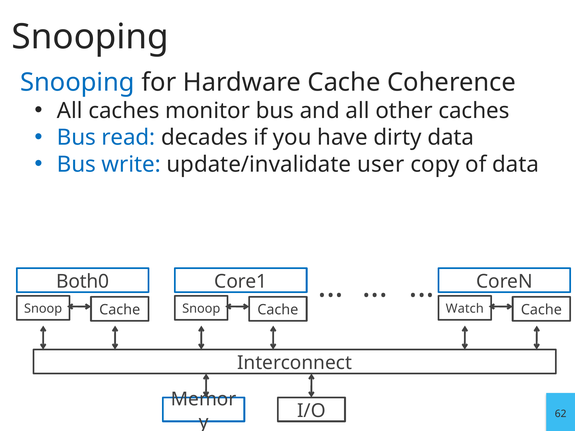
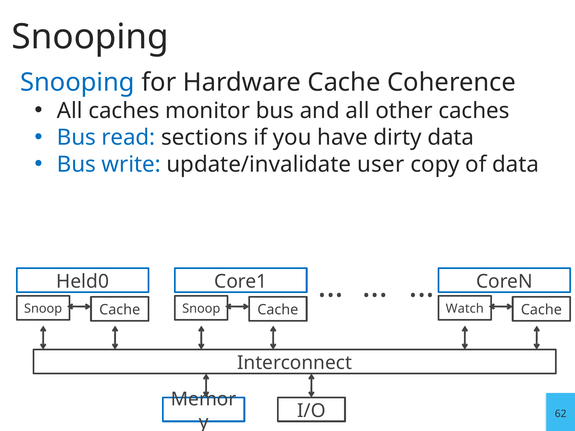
decades: decades -> sections (204, 138)
Both0: Both0 -> Held0 (83, 282)
